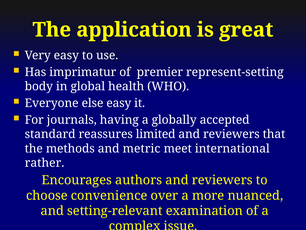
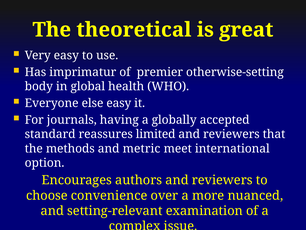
application: application -> theoretical (134, 30)
represent-setting: represent-setting -> otherwise-setting (235, 72)
rather: rather -> option (45, 163)
